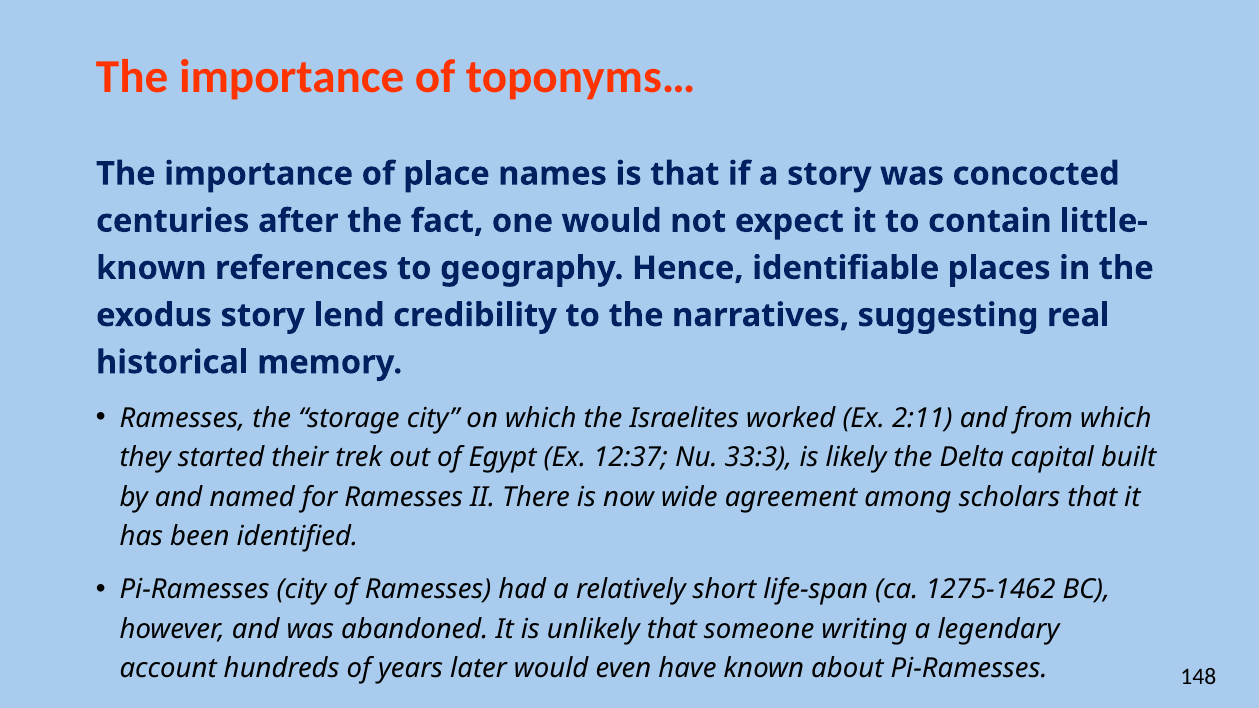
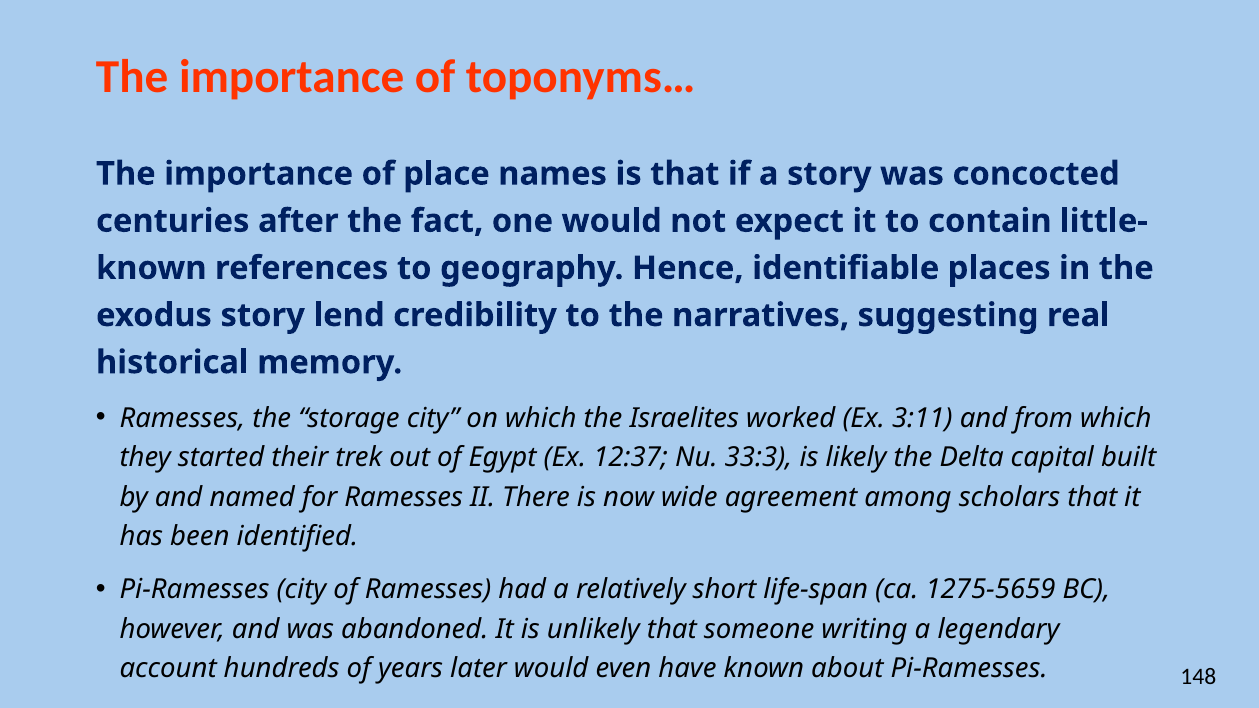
2:11: 2:11 -> 3:11 (922, 418)
1275-1462: 1275-1462 -> 1275-5659 (991, 590)
